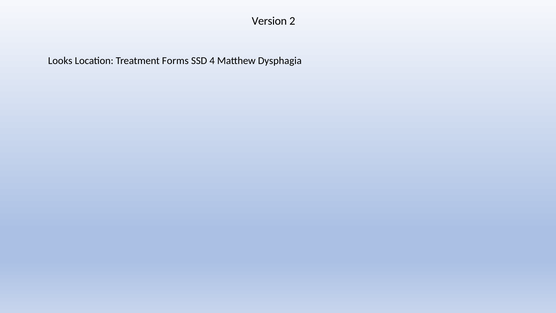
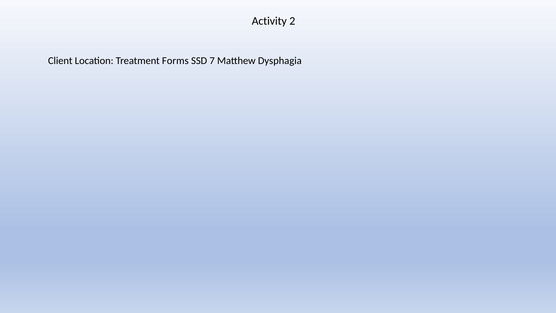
Version: Version -> Activity (269, 21)
Looks: Looks -> Client (60, 61)
4: 4 -> 7 (212, 61)
